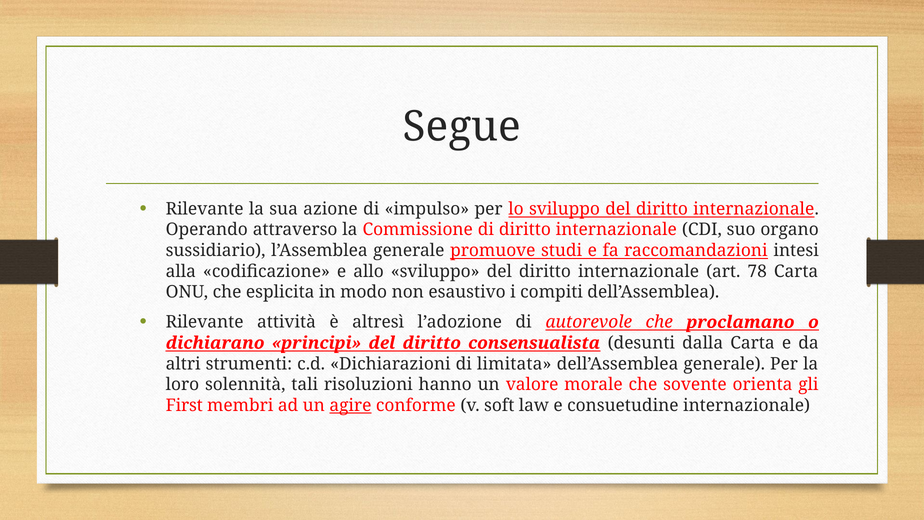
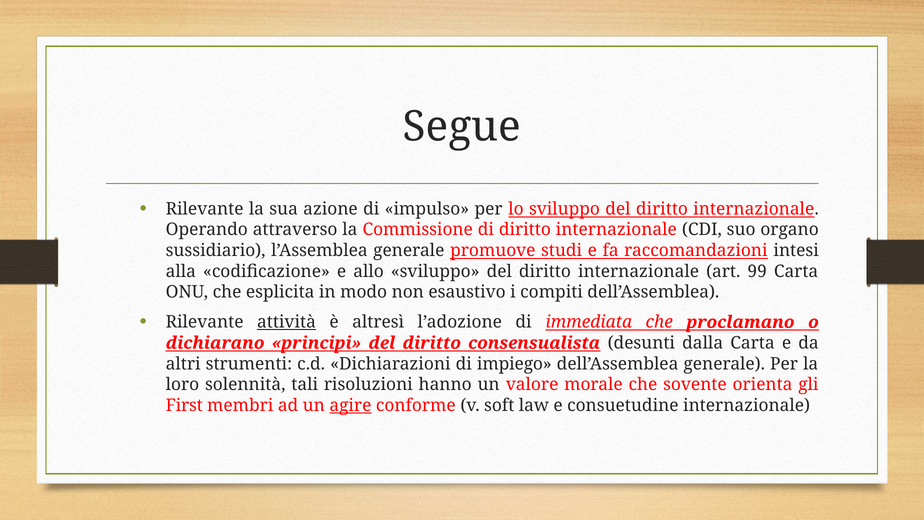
78: 78 -> 99 (757, 271)
attività underline: none -> present (286, 322)
autorevole: autorevole -> immediata (589, 322)
limitata: limitata -> impiego (514, 364)
